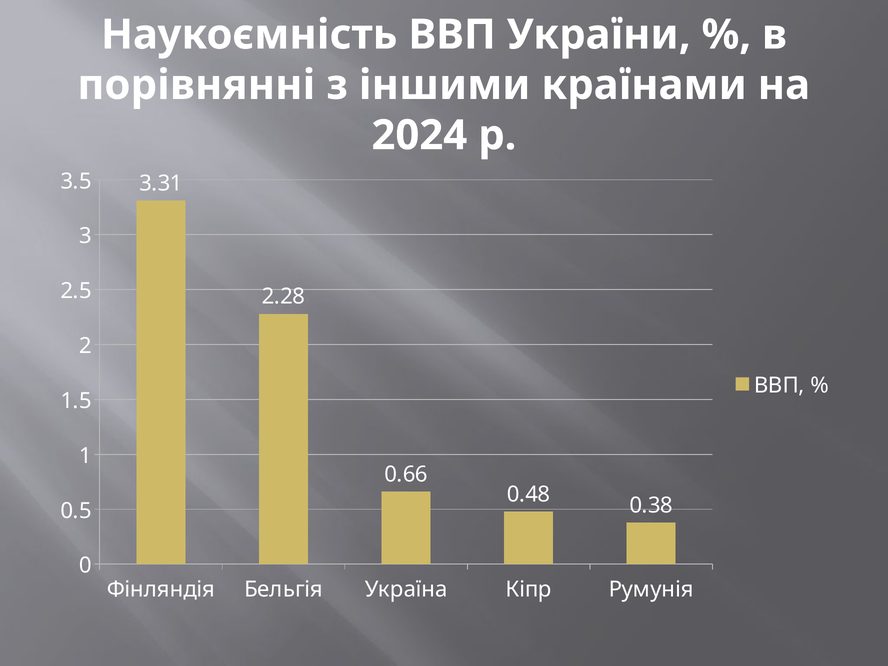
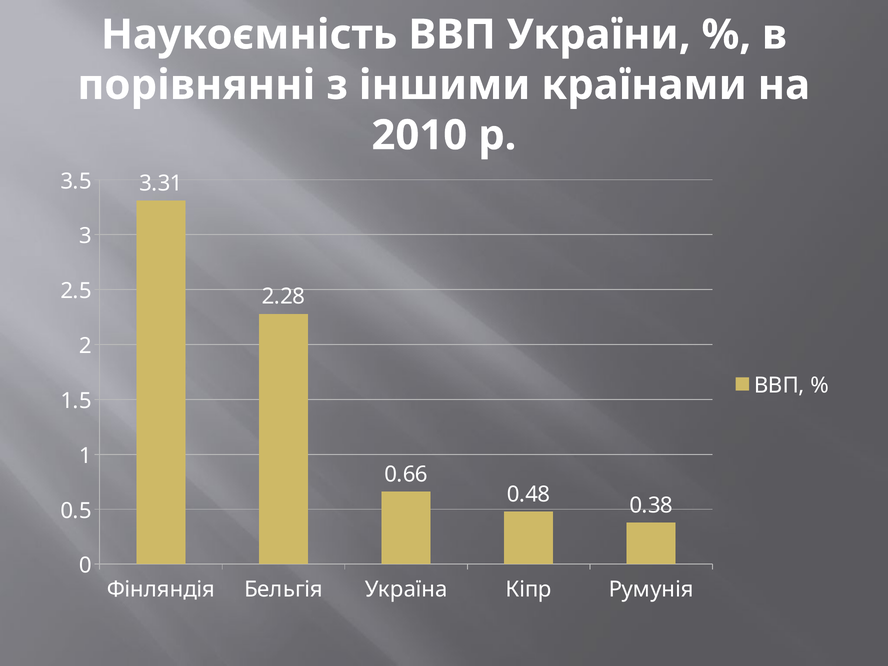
2024: 2024 -> 2010 (419, 135)
